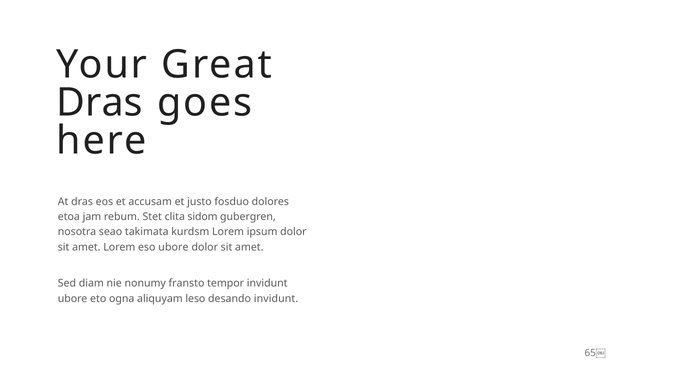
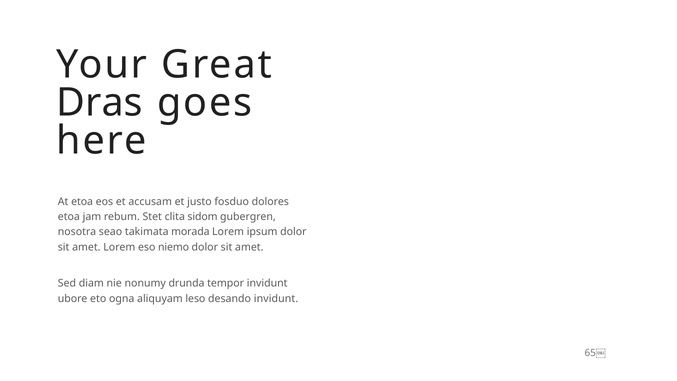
At dras: dras -> etoa (82, 201)
kurdsm: kurdsm -> morada (190, 232)
eso ubore: ubore -> niemo (174, 247)
fransto: fransto -> drunda (187, 283)
